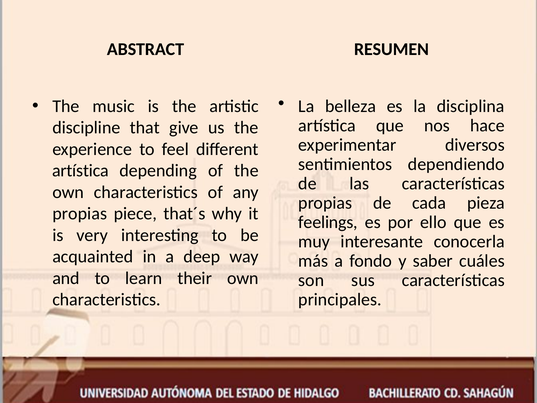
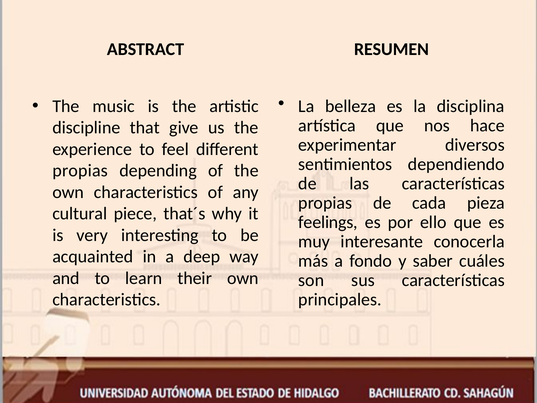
artística: artística -> propias (80, 171)
propias: propias -> cultural (80, 214)
